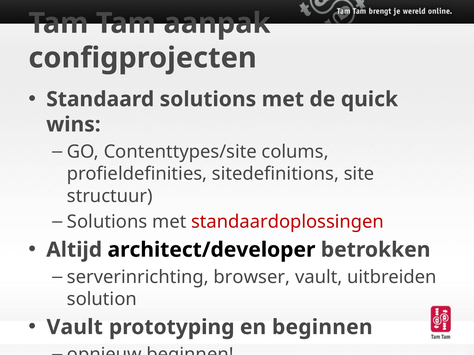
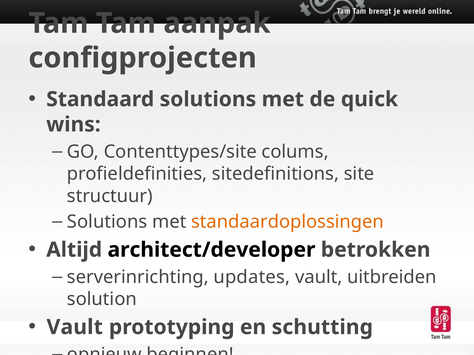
standaardoplossingen colour: red -> orange (288, 222)
browser: browser -> updates (252, 277)
en beginnen: beginnen -> schutting (322, 328)
